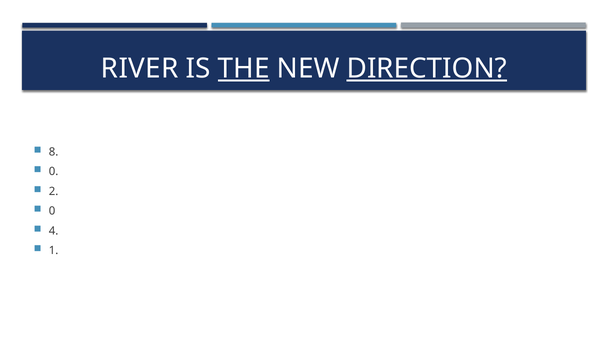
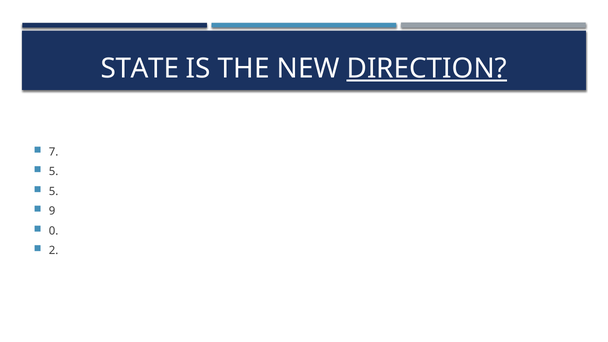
RIVER: RIVER -> STATE (140, 68)
THE underline: present -> none (244, 68)
8: 8 -> 7 (54, 152)
0: 0 -> 5 (54, 172)
2: 2 -> 5 (54, 191)
0: 0 -> 9 (52, 211)
4: 4 -> 0 (54, 231)
1: 1 -> 2 (54, 251)
